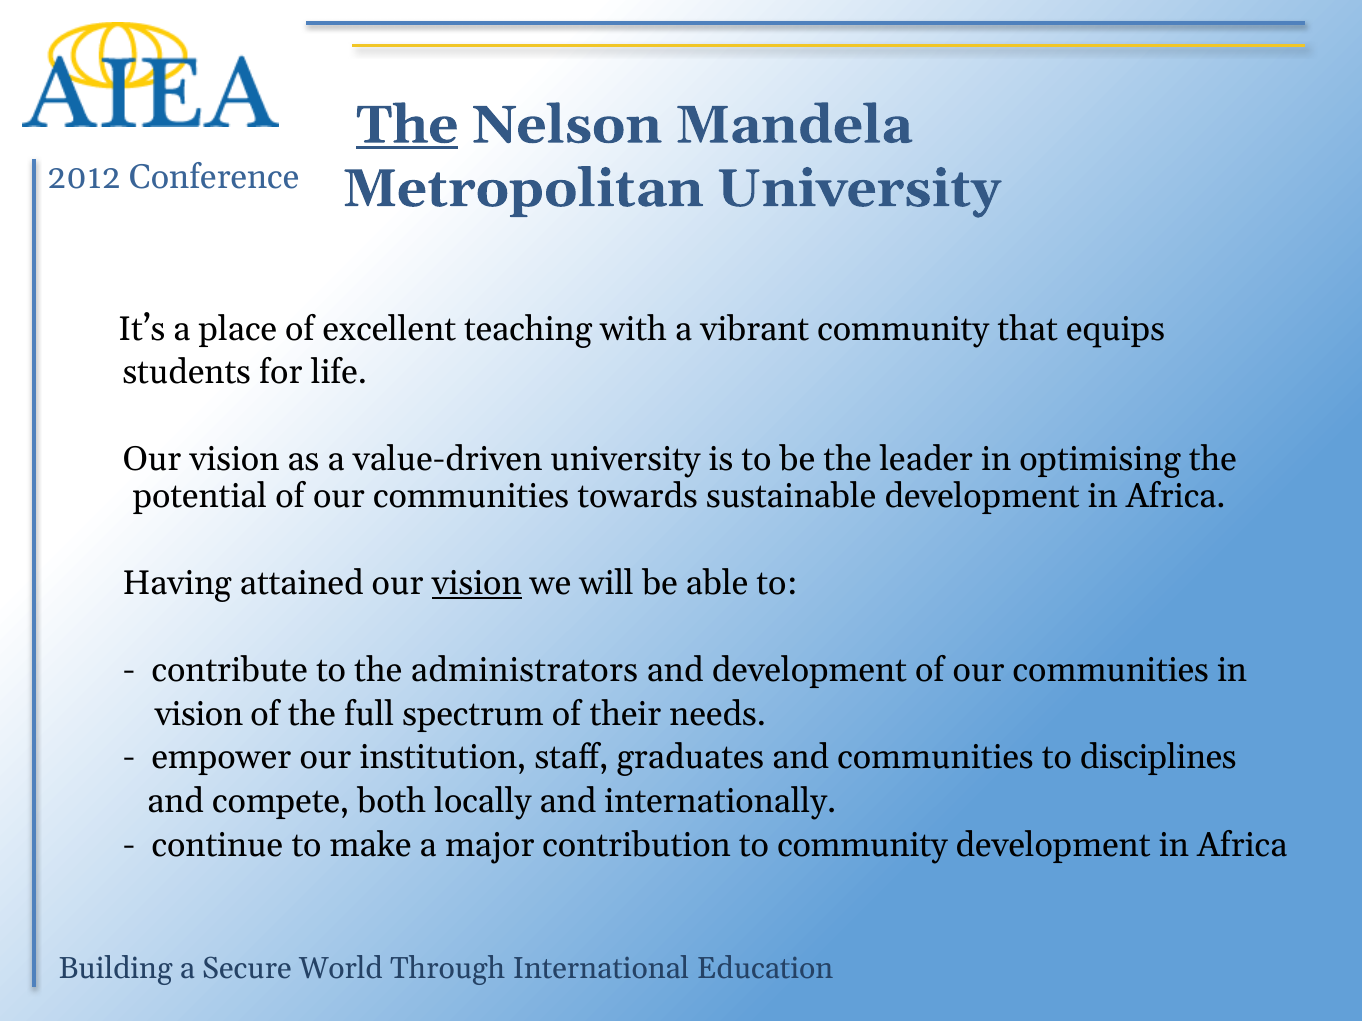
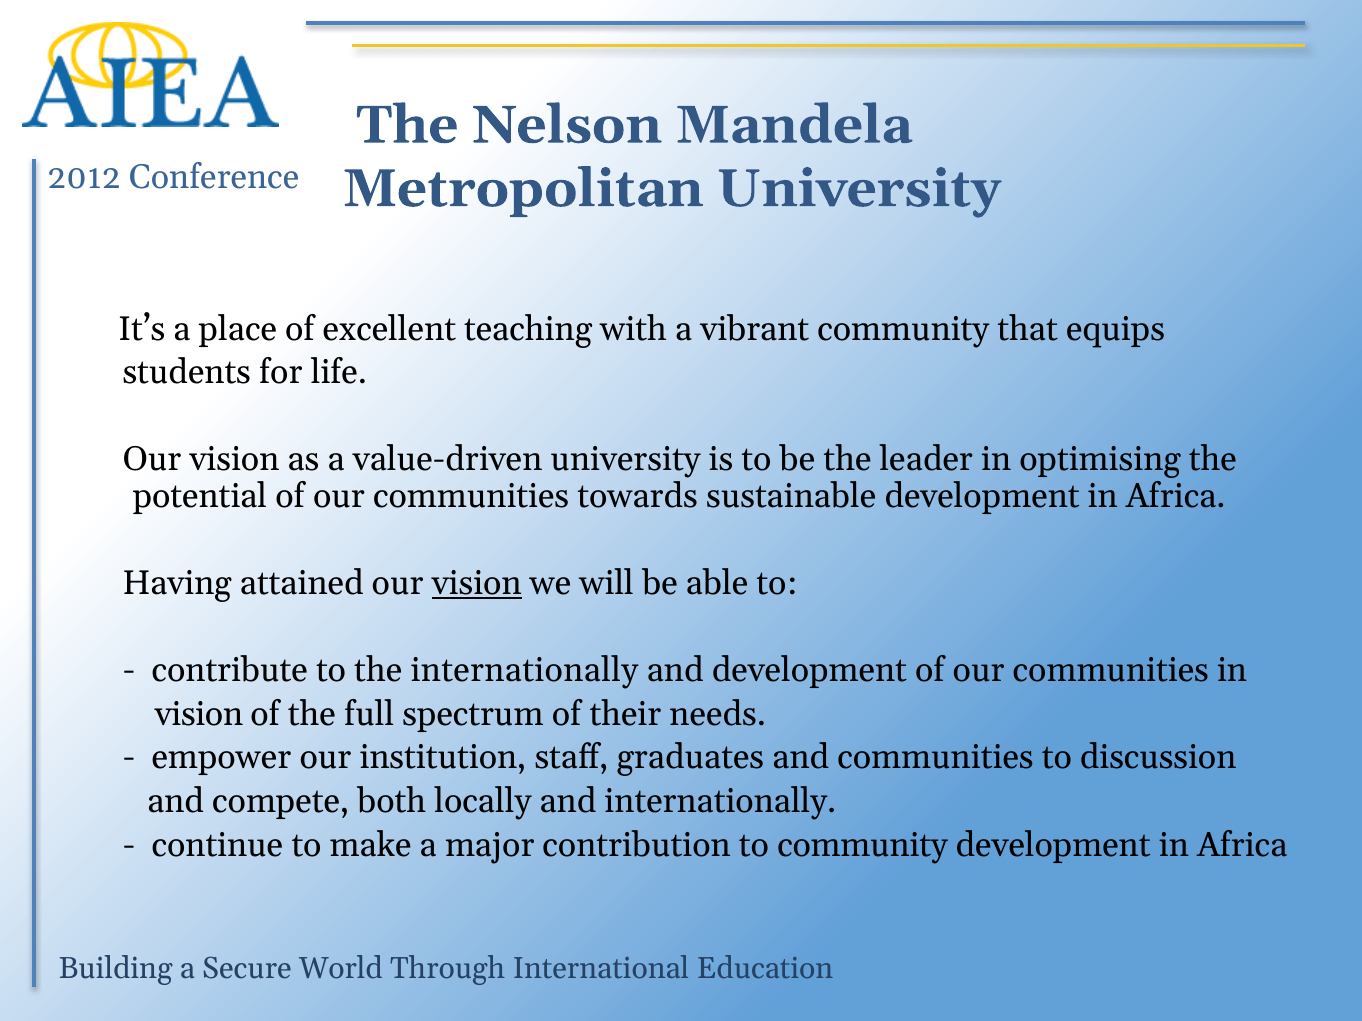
The underline: present -> none (407, 125)
the administrators: administrators -> internationally (524, 671)
disciplines: disciplines -> discussion (1158, 758)
